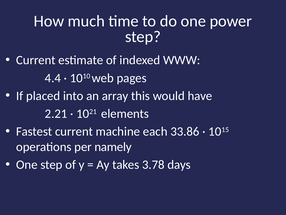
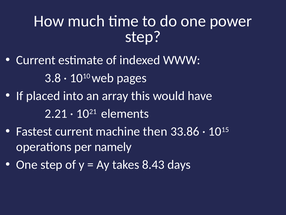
4.4: 4.4 -> 3.8 (53, 78)
each: each -> then (155, 131)
3.78: 3.78 -> 8.43 (153, 164)
